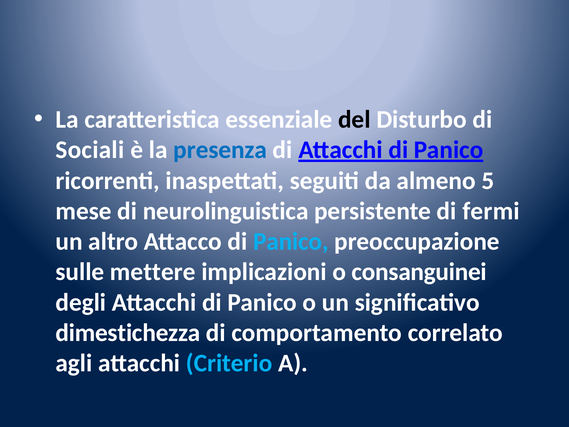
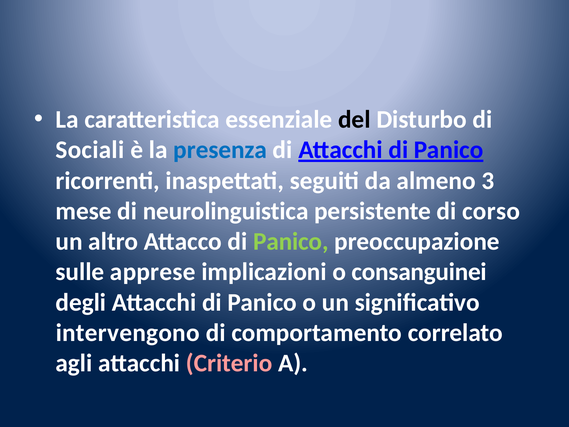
5: 5 -> 3 (488, 181)
fermi: fermi -> corso (491, 211)
Panico colour: light blue -> light green (291, 241)
mettere: mettere -> apprese (153, 272)
dimestichezza: dimestichezza -> intervengono (128, 333)
Criterio colour: light blue -> pink (229, 363)
